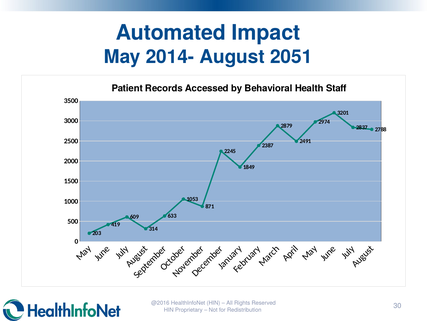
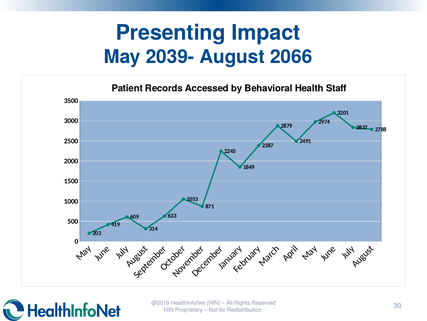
Automated: Automated -> Presenting (171, 33)
2014-: 2014- -> 2039- (170, 57)
2051: 2051 -> 2066 (291, 57)
